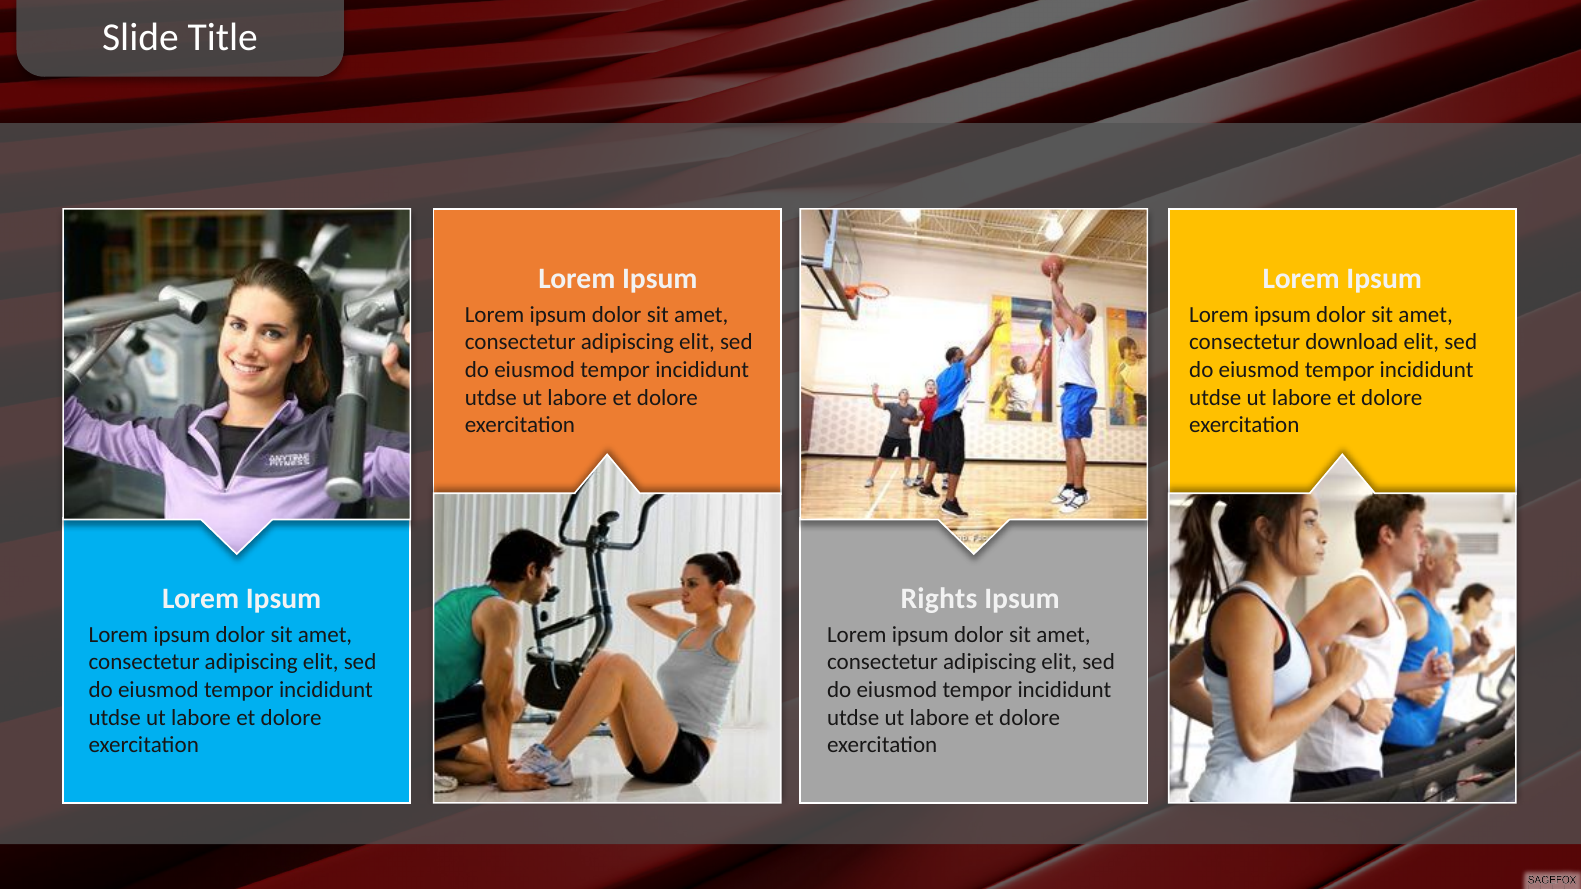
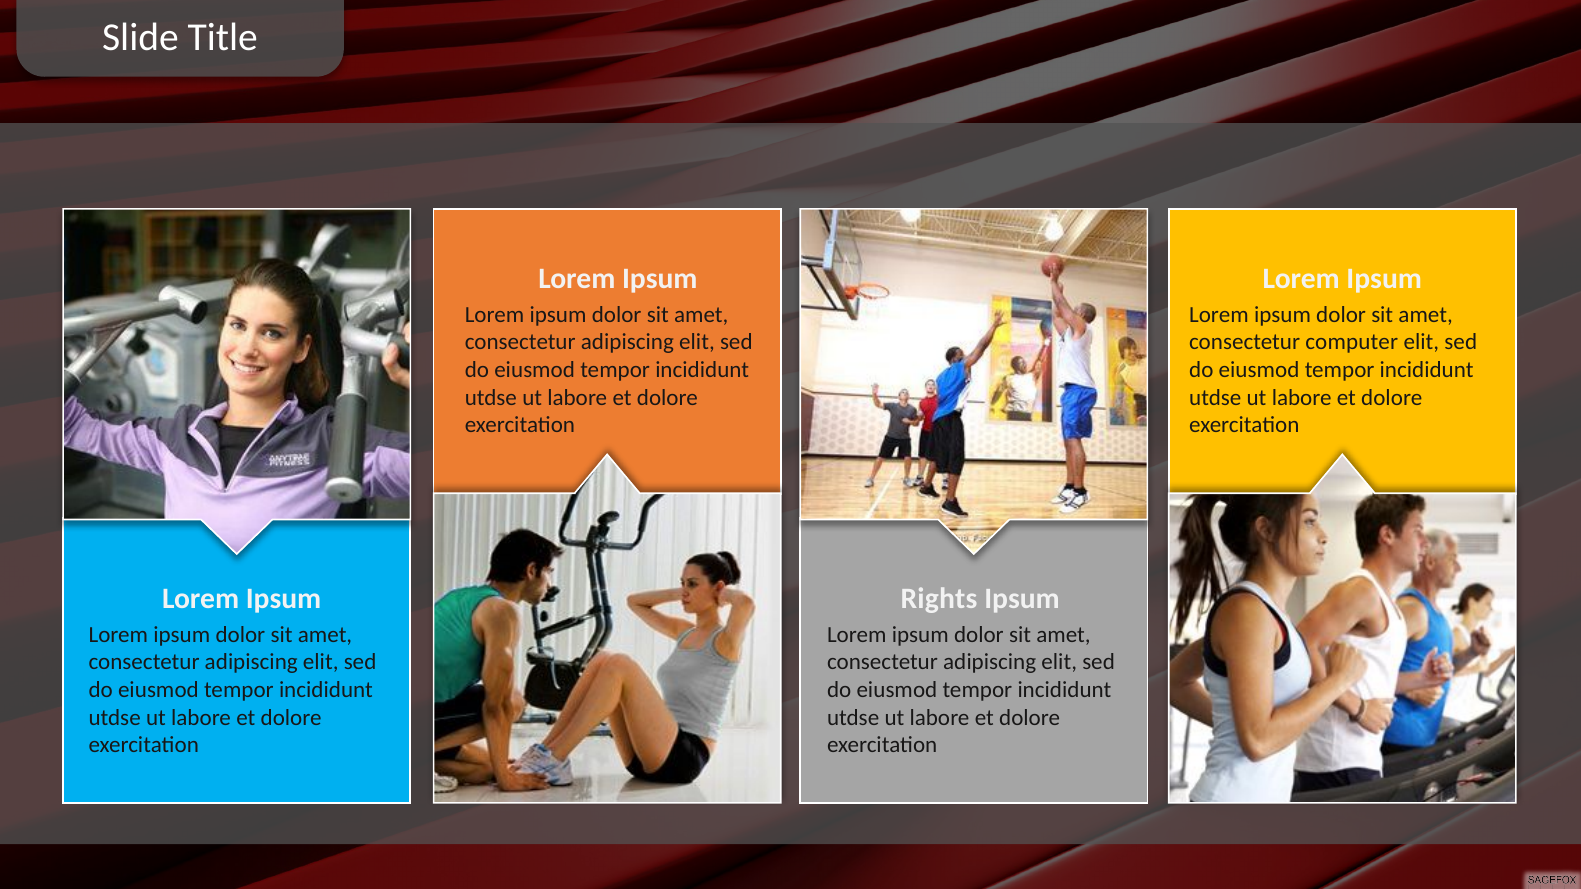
download: download -> computer (1352, 342)
